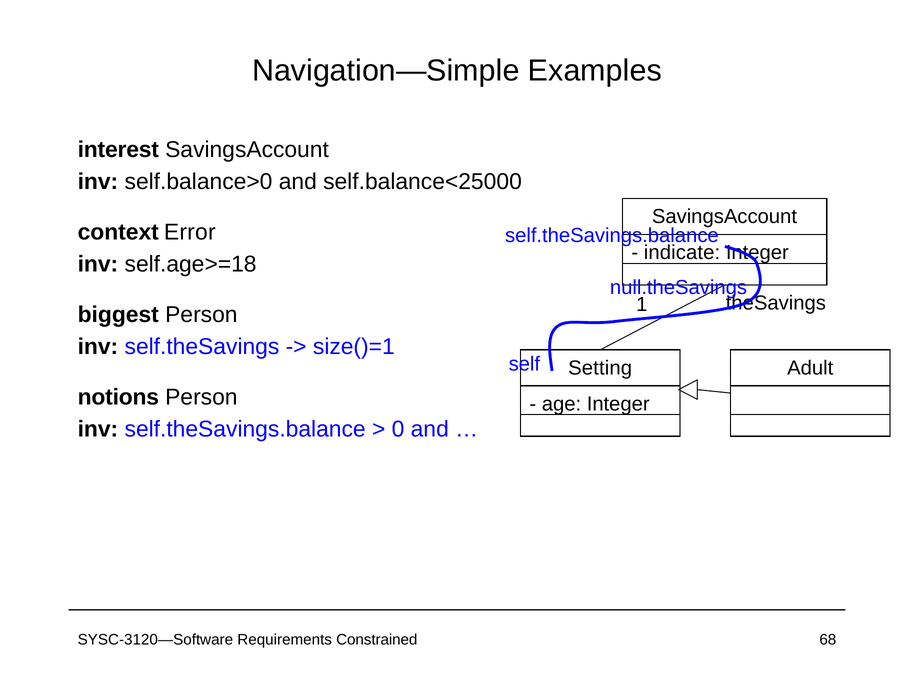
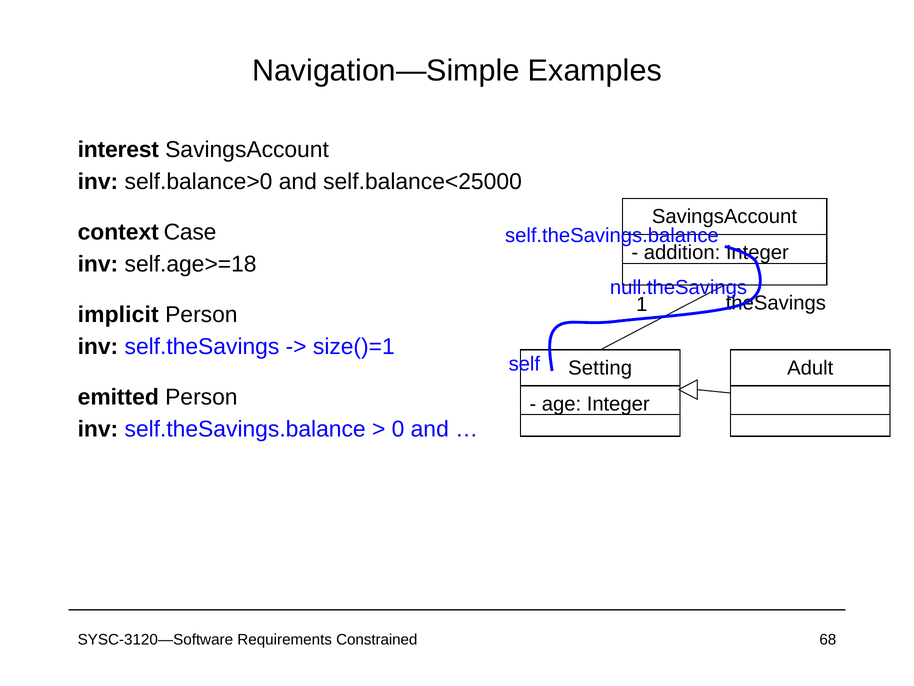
Error: Error -> Case (190, 232)
indicate: indicate -> addition (682, 252)
biggest: biggest -> implicit (118, 314)
notions: notions -> emitted (118, 397)
